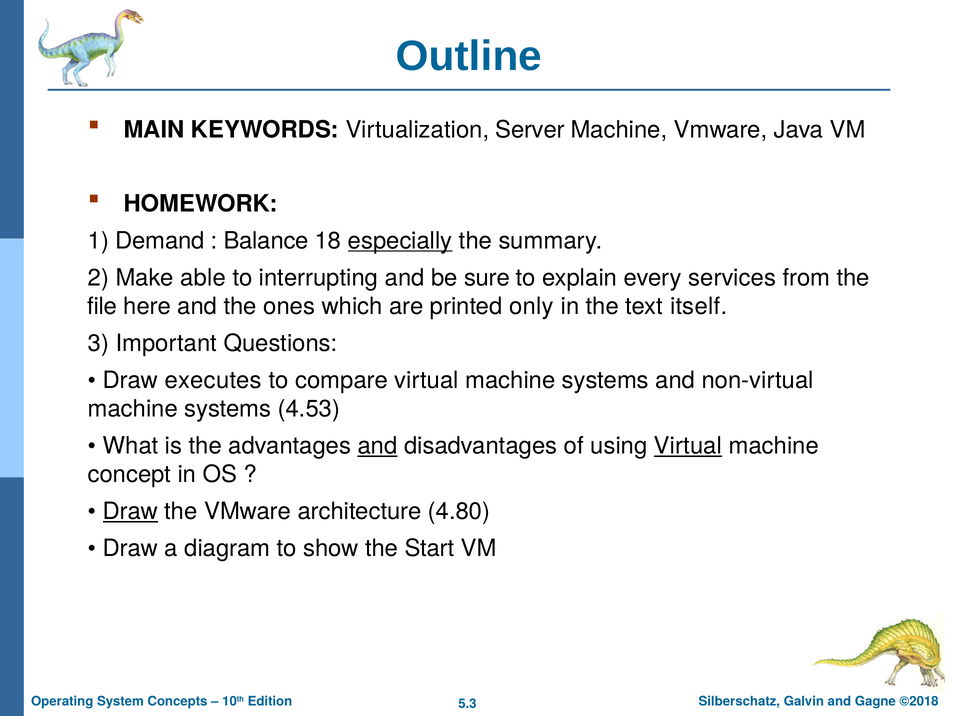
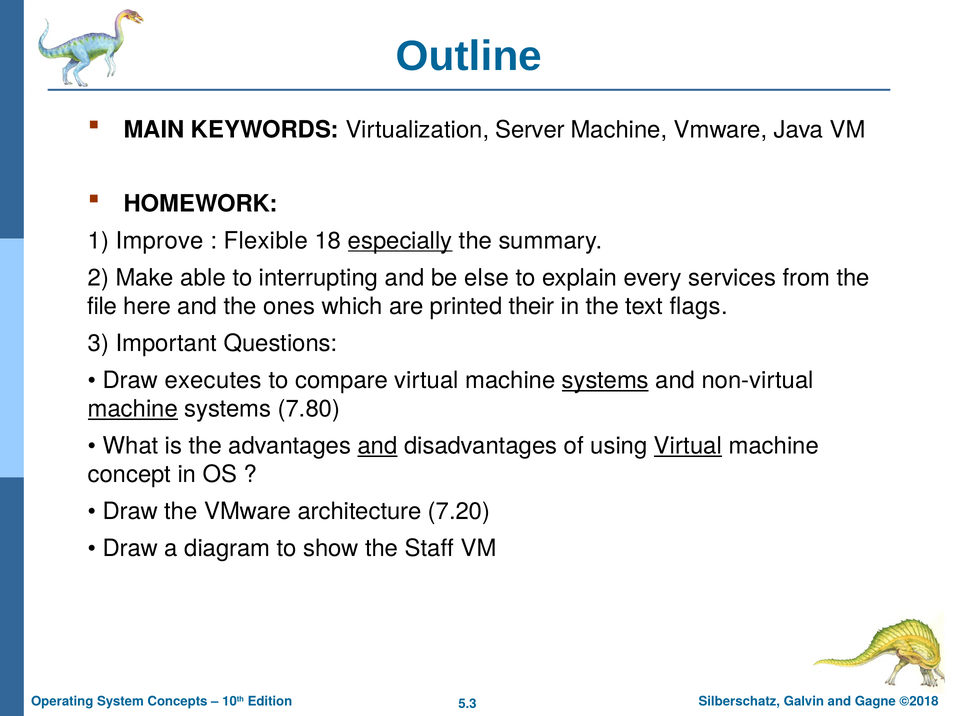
Demand: Demand -> Improve (160, 241)
Balance: Balance -> Flexible (266, 241)
sure: sure -> else (487, 278)
only: only -> their (532, 306)
itself: itself -> flags (699, 306)
systems underline: none -> present (605, 380)
machine underline: none -> present (133, 409)
4.53: 4.53 -> 7.80 (309, 409)
Draw underline: present -> none (130, 511)
4.80: 4.80 -> 7.20 (459, 511)
Start: Start -> Staff (429, 548)
